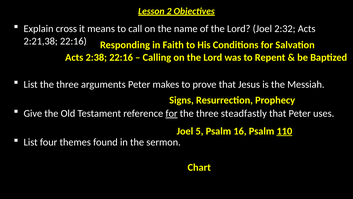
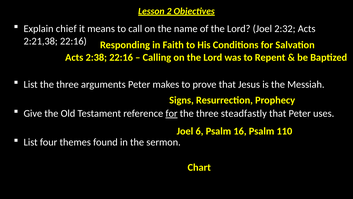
cross: cross -> chief (66, 29)
5: 5 -> 6 (199, 131)
110 underline: present -> none (284, 131)
